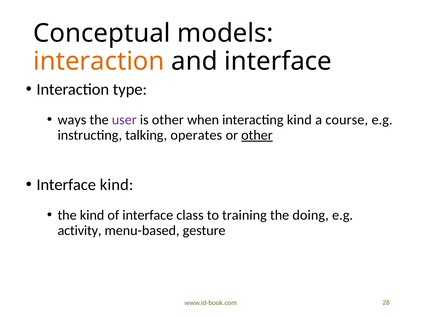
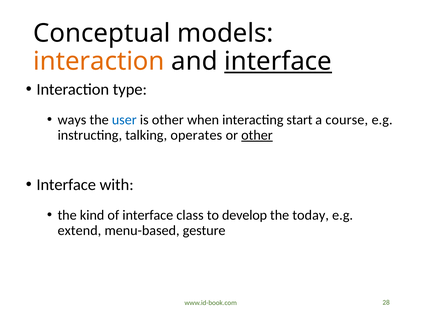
interface underline: none -> present (278, 61)
user colour: purple -> blue (124, 120)
interacting kind: kind -> start (299, 120)
Interface kind: kind -> with (117, 185)
training: training -> develop (245, 215)
doing: doing -> today (311, 215)
activity: activity -> extend (79, 231)
